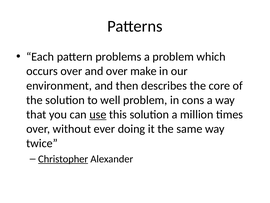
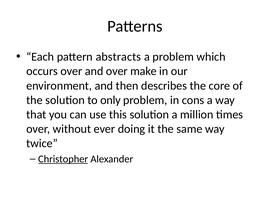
problems: problems -> abstracts (118, 57)
well: well -> only (110, 100)
use underline: present -> none (98, 114)
